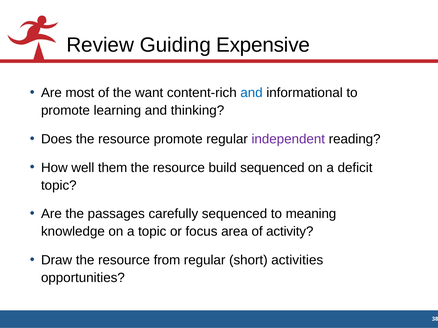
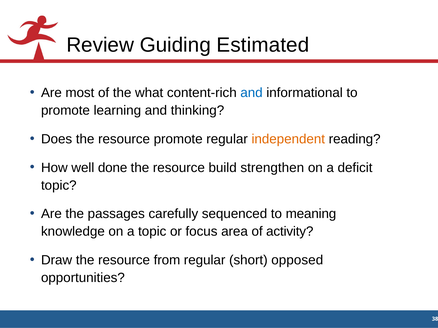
Expensive: Expensive -> Estimated (263, 45)
want: want -> what (149, 93)
independent colour: purple -> orange (288, 139)
them: them -> done (113, 168)
build sequenced: sequenced -> strengthen (272, 168)
activities: activities -> opposed (297, 260)
